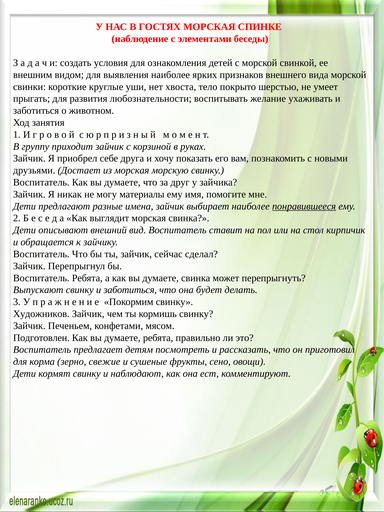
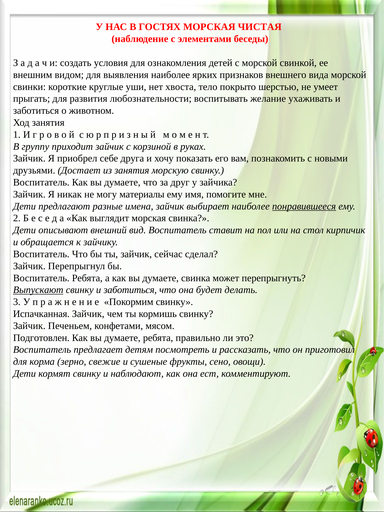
СПИНКЕ: СПИНКЕ -> ЧИСТАЯ (260, 27)
из морская: морская -> занятия (132, 170)
Выпускают underline: none -> present (38, 290)
Художников: Художников -> Испачканная (41, 314)
